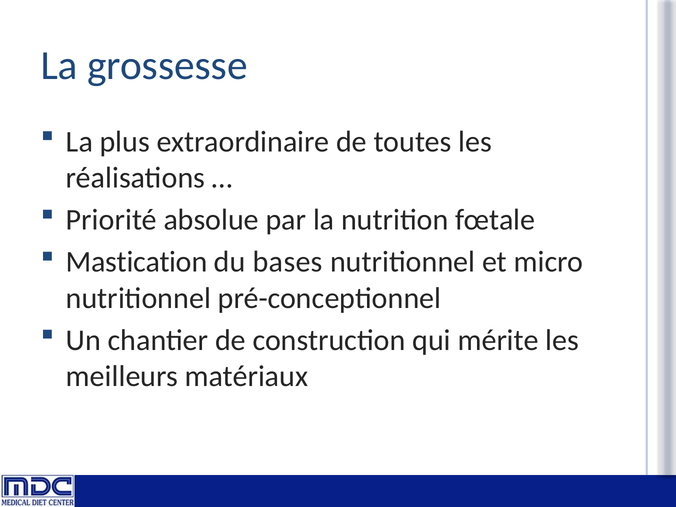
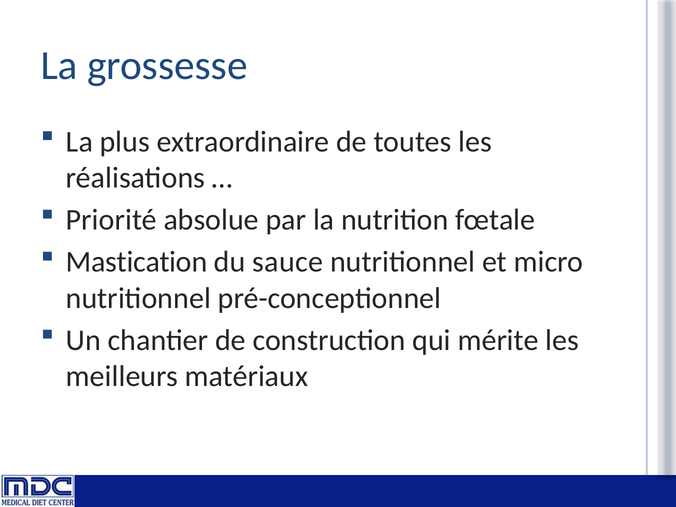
bases: bases -> sauce (288, 262)
